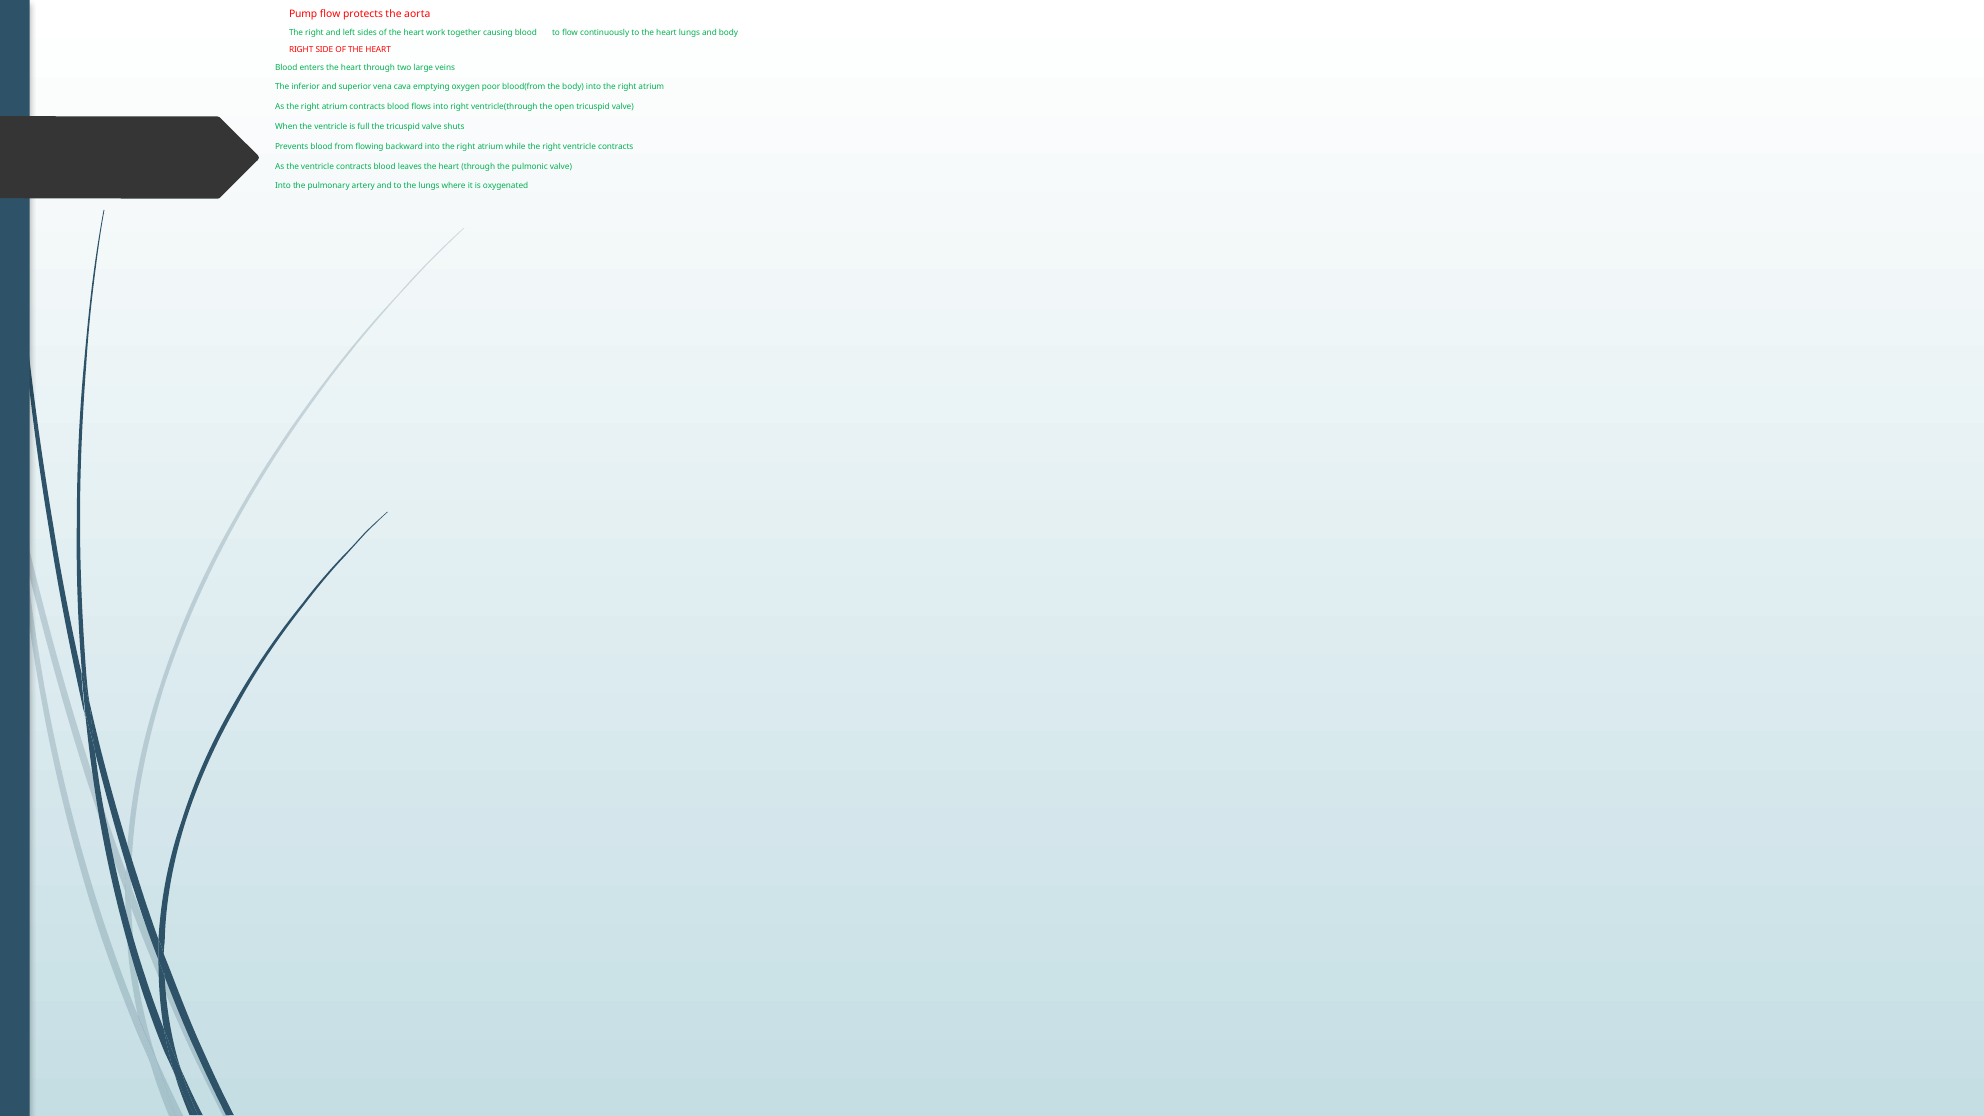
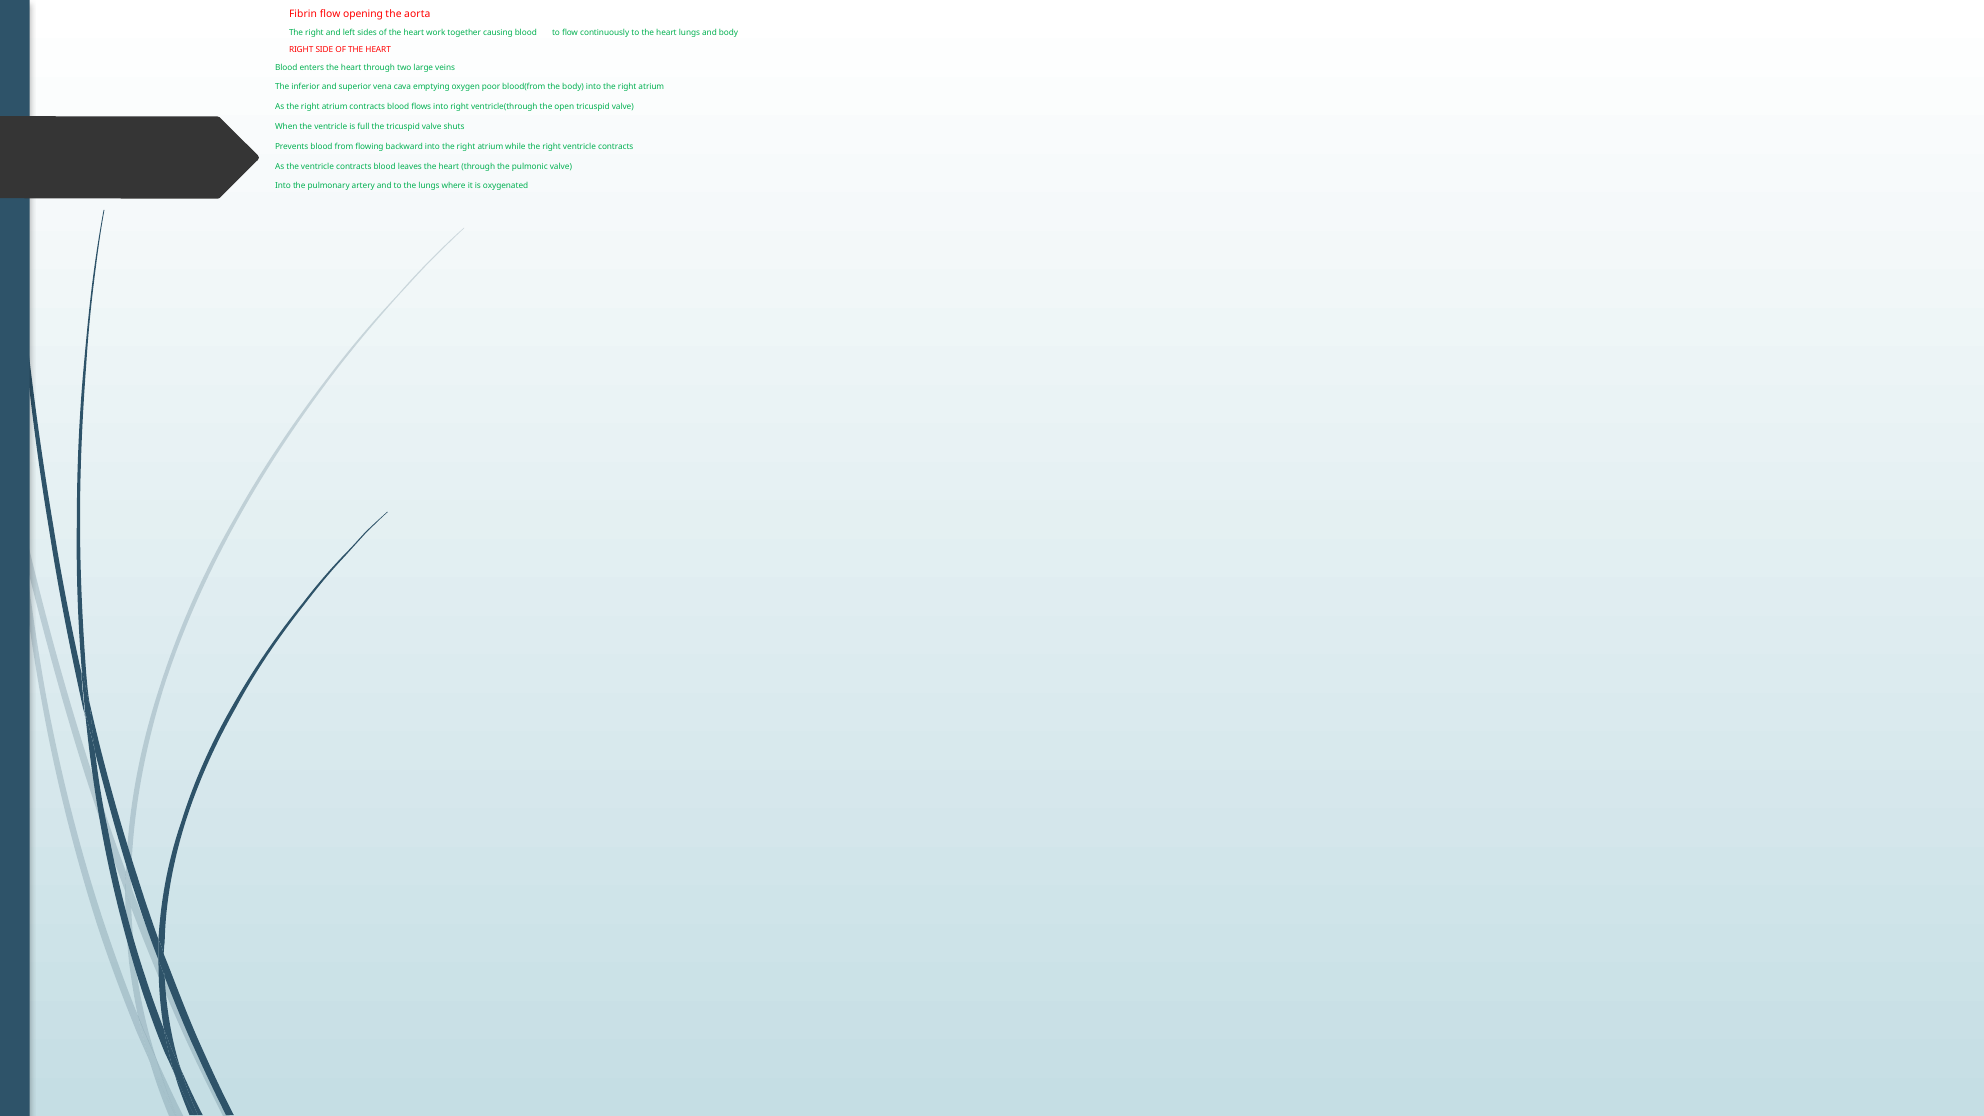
Pump: Pump -> Fibrin (303, 14)
protects: protects -> opening (363, 14)
